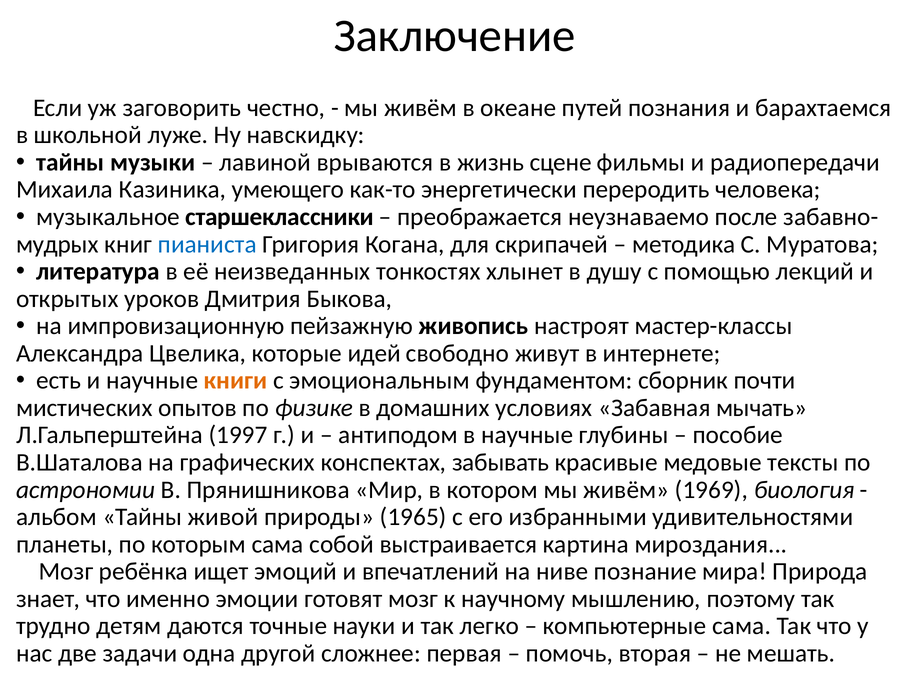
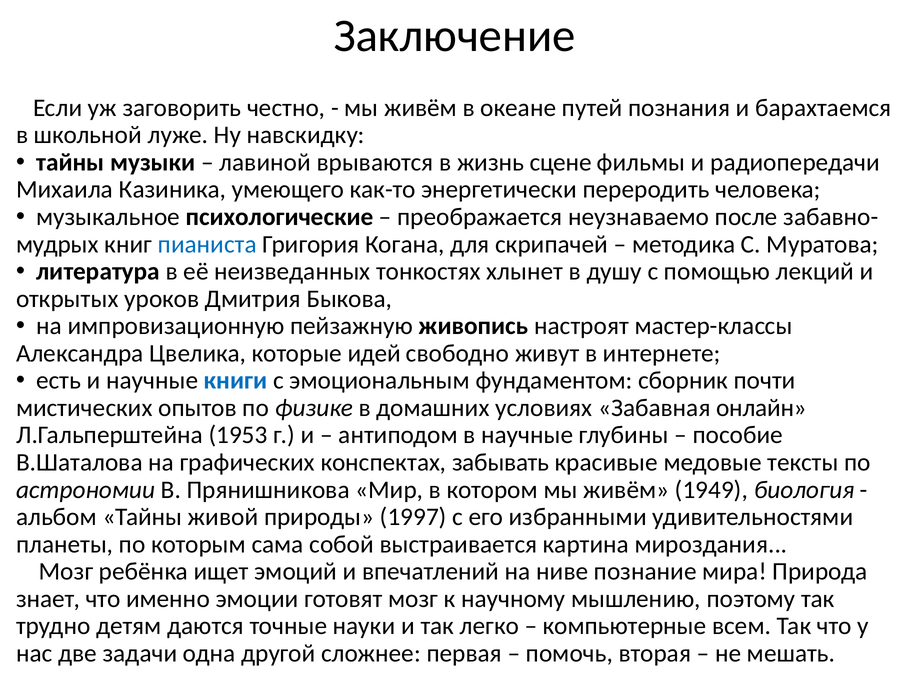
старшеклассники: старшеклассники -> психологические (280, 217)
книги colour: orange -> blue (236, 381)
мычать: мычать -> онлайн (762, 408)
1997: 1997 -> 1953 (238, 435)
1969: 1969 -> 1949 (711, 490)
1965: 1965 -> 1997 (413, 517)
компьютерные сама: сама -> всем (742, 627)
